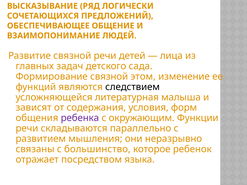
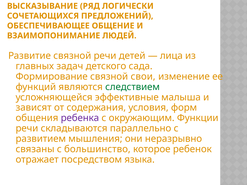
этом: этом -> свои (143, 77)
следствием colour: black -> green (133, 87)
литературная: литературная -> эффективные (127, 97)
